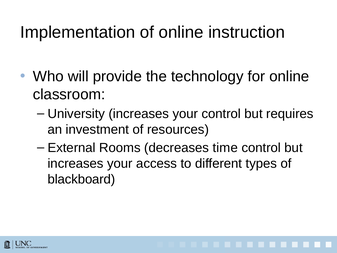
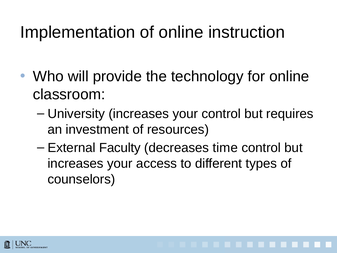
Rooms: Rooms -> Faculty (120, 148)
blackboard: blackboard -> counselors (81, 179)
